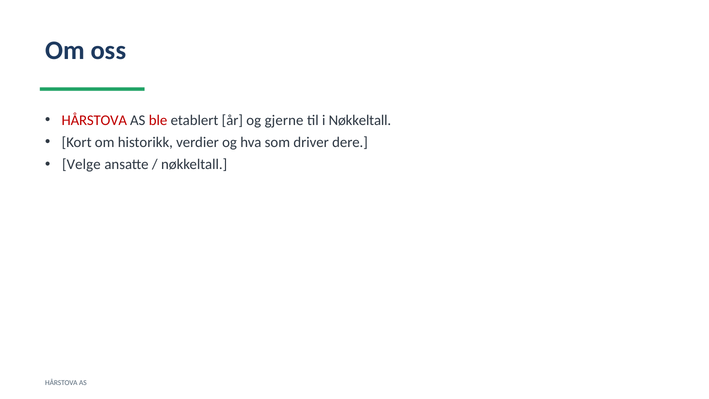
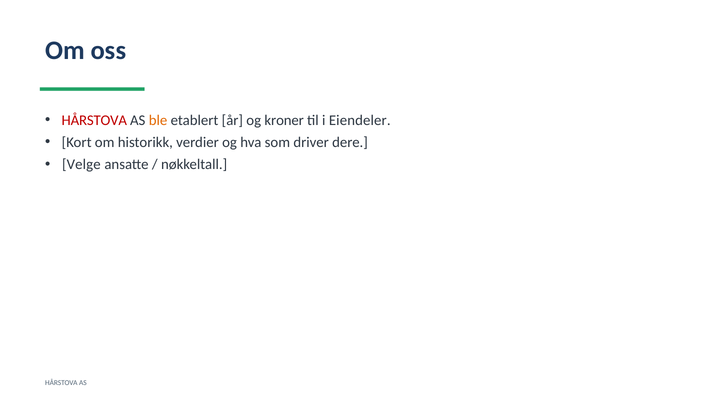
ble colour: red -> orange (158, 120)
gjerne: gjerne -> kroner (284, 120)
i Nøkkeltall: Nøkkeltall -> Eiendeler (360, 120)
